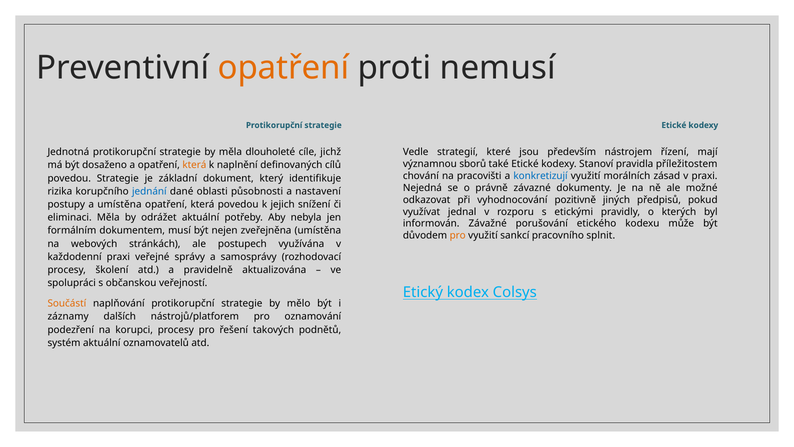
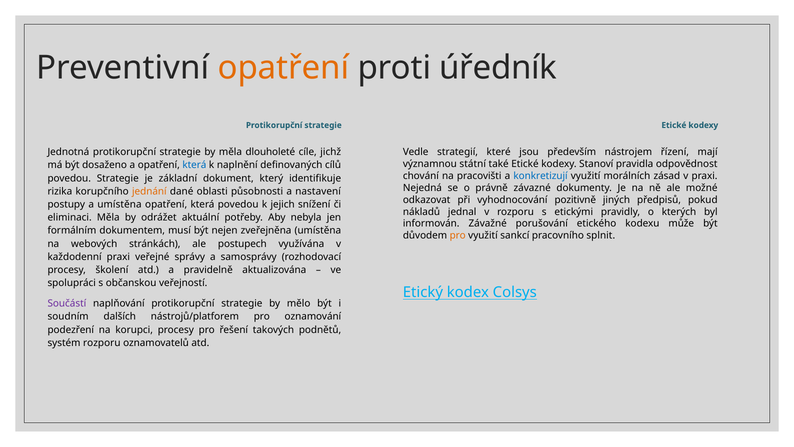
nemusí: nemusí -> úředník (498, 68)
sborů: sborů -> státní (473, 164)
příležitostem: příležitostem -> odpovědnost (687, 164)
která colour: orange -> blue (194, 165)
jednání colour: blue -> orange (149, 191)
využívat: využívat -> nákladů (422, 212)
Součástí colour: orange -> purple (67, 303)
záznamy: záznamy -> soudním (68, 316)
systém aktuální: aktuální -> rozporu (102, 343)
